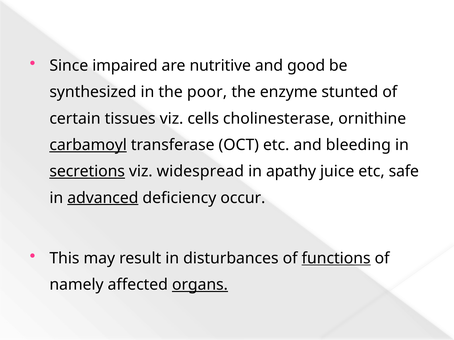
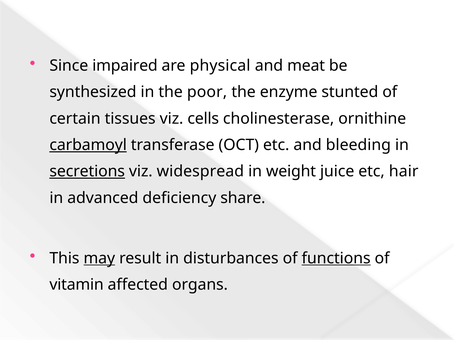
nutritive: nutritive -> physical (220, 66)
good: good -> meat (306, 66)
apathy: apathy -> weight (291, 172)
safe: safe -> hair (404, 172)
advanced underline: present -> none (103, 198)
occur: occur -> share (243, 198)
may underline: none -> present (99, 259)
namely: namely -> vitamin (77, 285)
organs underline: present -> none (200, 285)
